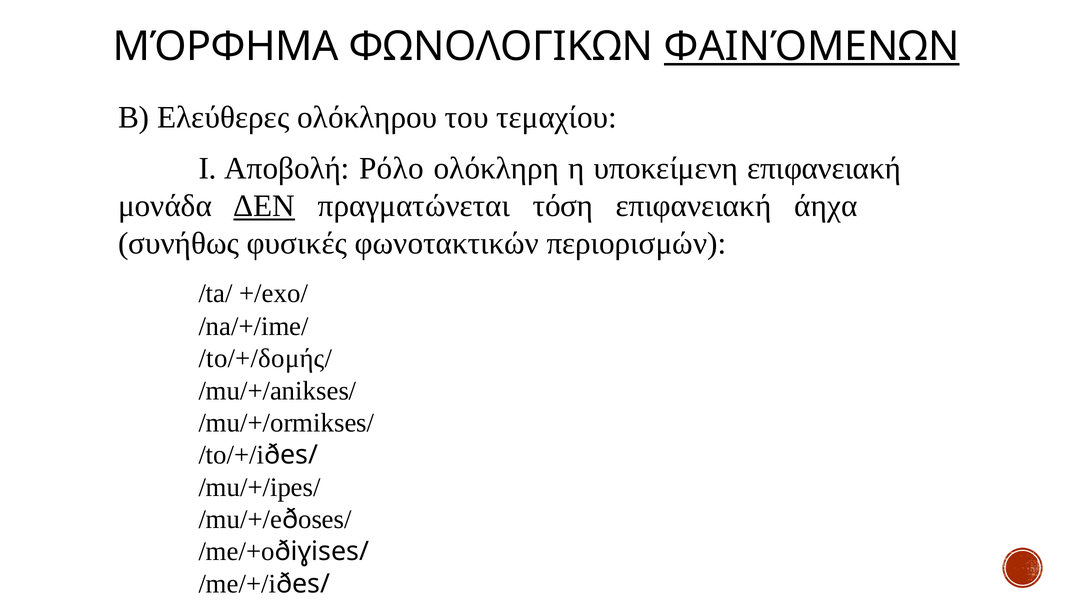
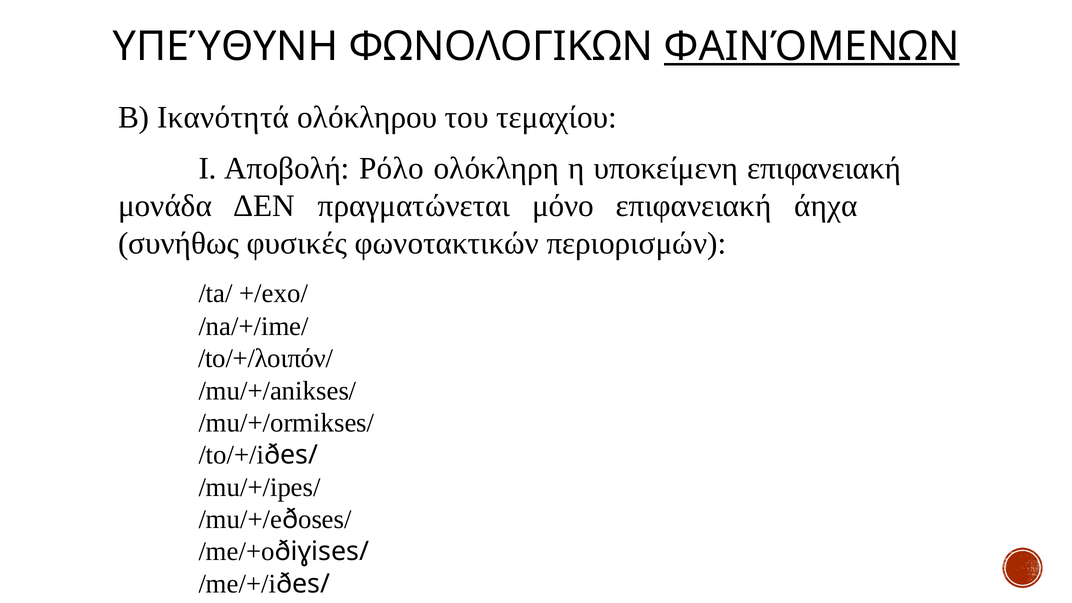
ΜΌΡΦΗΜΑ: ΜΌΡΦΗΜΑ -> ΥΠΕΎΘΥΝΗ (226, 47)
Ελεύθερες: Ελεύθερες -> Ικανότητά (223, 118)
ΔΕΝ underline: present -> none (264, 206)
τόση: τόση -> μόνο (563, 206)
/to/+/δομής/: /to/+/δομής/ -> /to/+/λοιπόν/ (266, 359)
